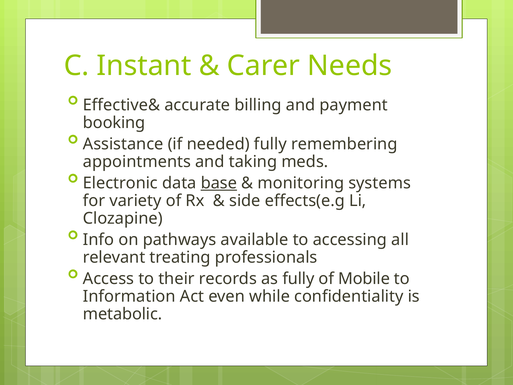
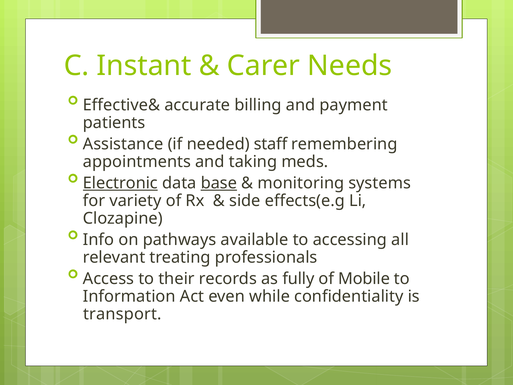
booking: booking -> patients (114, 123)
needed fully: fully -> staff (271, 144)
Electronic underline: none -> present (120, 183)
metabolic: metabolic -> transport (122, 314)
